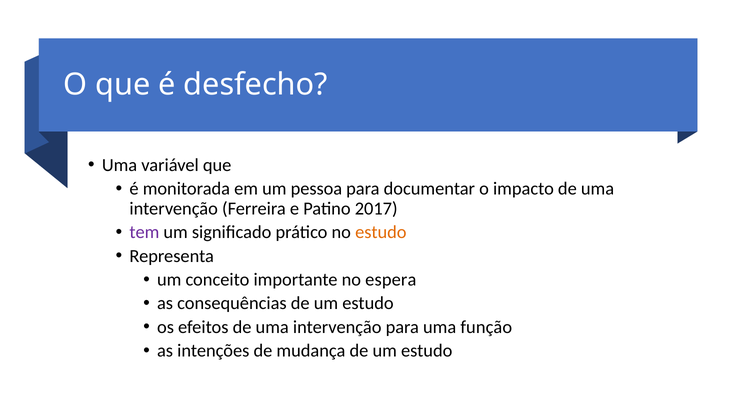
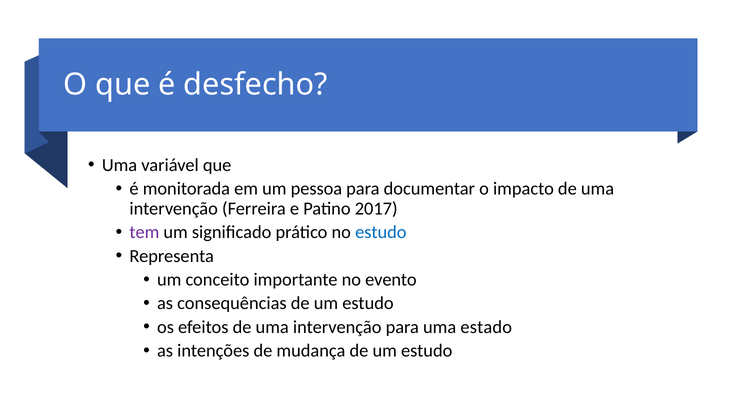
estudo colour: orange -> blue (381, 232)
espera: espera -> evento (391, 280)
função: função -> estado (486, 327)
